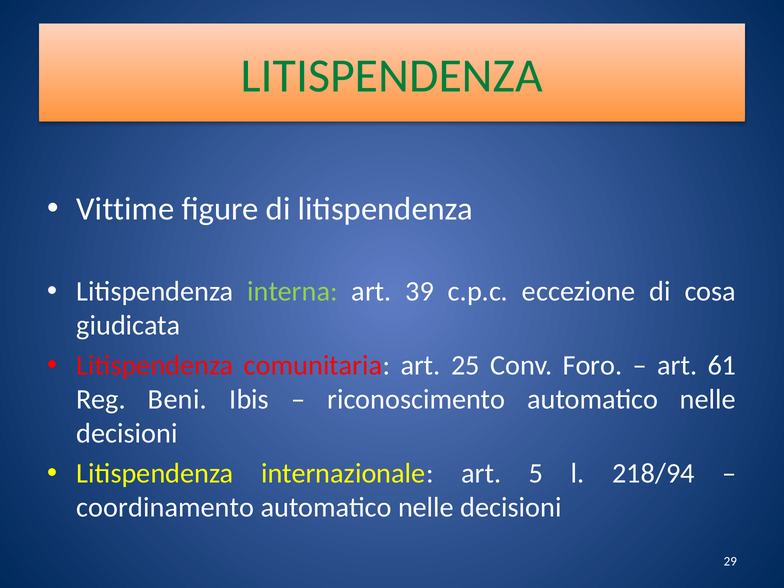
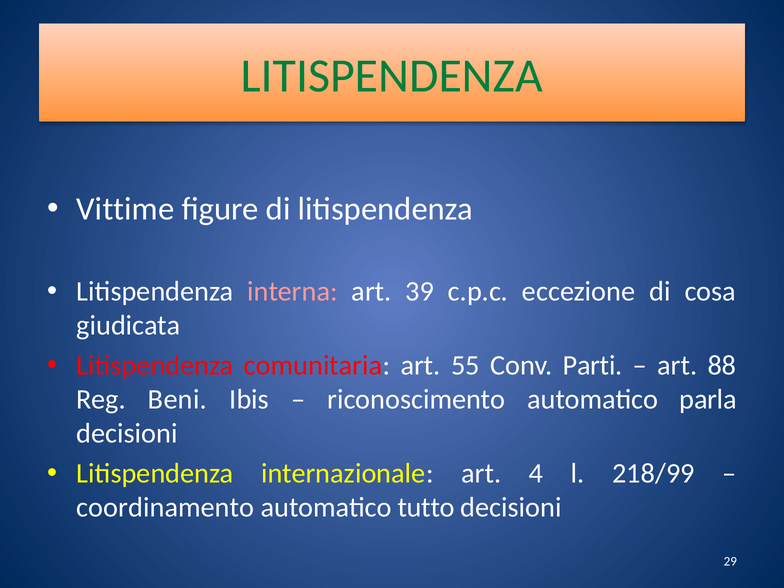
interna colour: light green -> pink (292, 292)
25: 25 -> 55 (465, 366)
Foro: Foro -> Parti (593, 366)
61: 61 -> 88 (722, 366)
riconoscimento automatico nelle: nelle -> parla (708, 400)
5: 5 -> 4 (536, 474)
218/94: 218/94 -> 218/99 (653, 474)
nelle: nelle -> tutto (426, 508)
